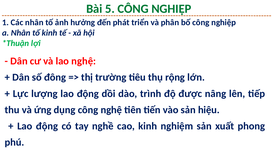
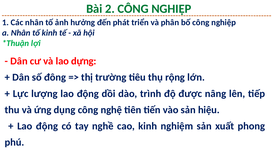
5: 5 -> 2 (110, 9)
lao nghệ: nghệ -> dựng (84, 61)
